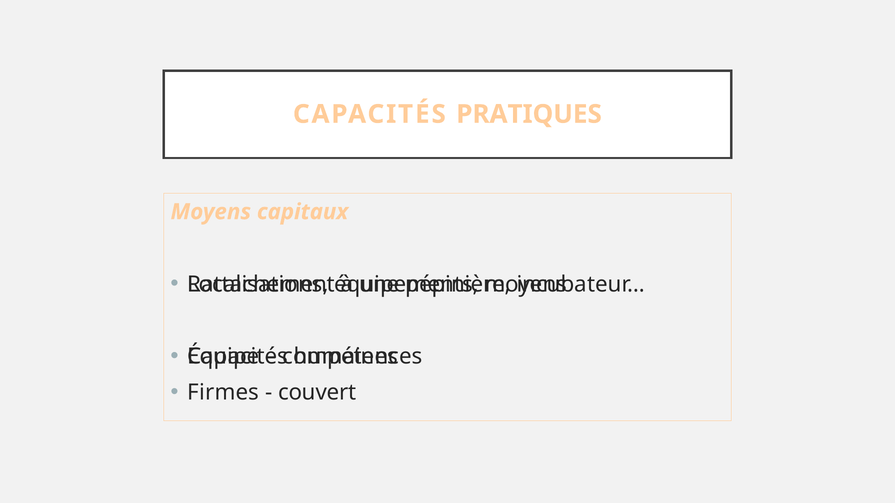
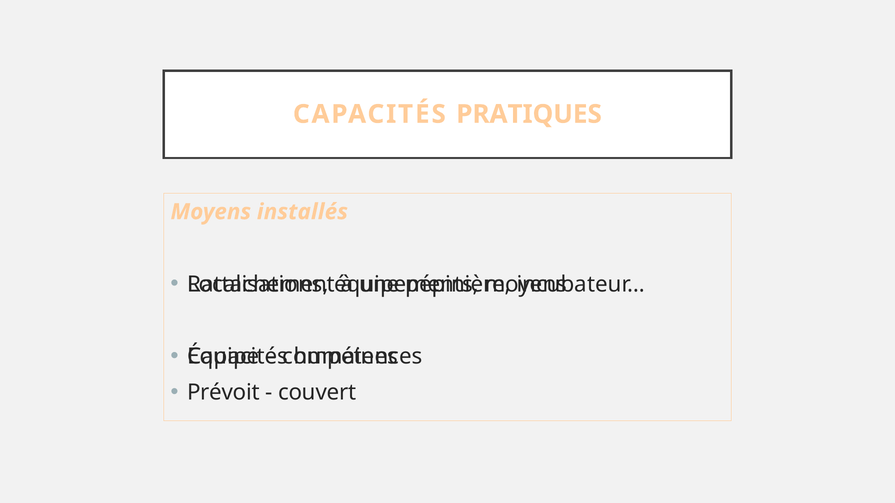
capitaux: capitaux -> installés (302, 212)
Firmes: Firmes -> Prévoit (223, 393)
